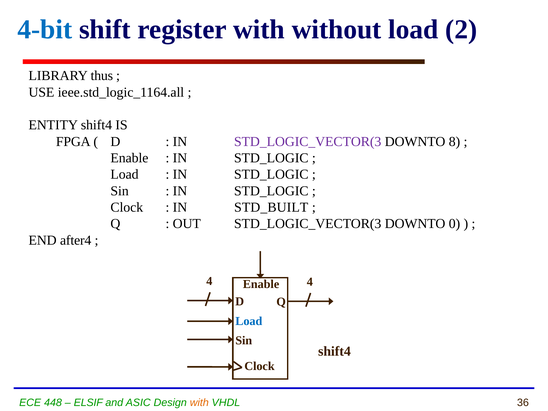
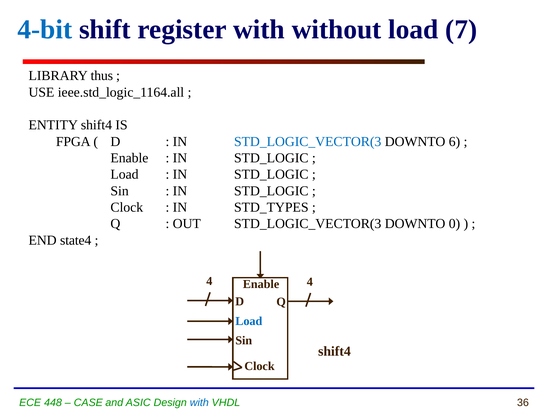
2: 2 -> 7 (461, 29)
STD_LOGIC_VECTOR(3 colour: purple -> blue (308, 142)
8: 8 -> 6 (454, 142)
STD_BUILT: STD_BUILT -> STD_TYPES (271, 207)
after4: after4 -> state4 (76, 240)
ELSIF: ELSIF -> CASE (88, 403)
with colour: orange -> blue (199, 403)
